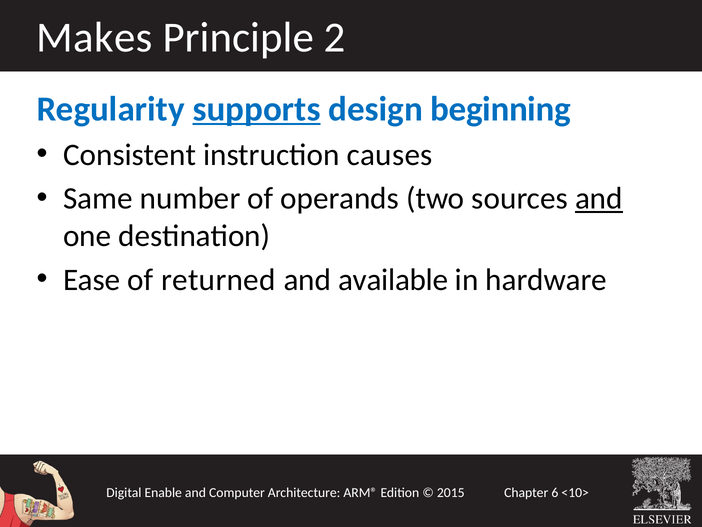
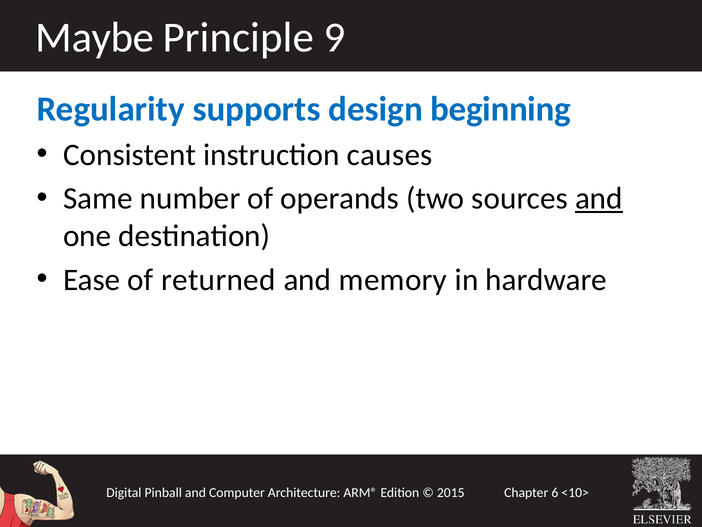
Makes: Makes -> Maybe (95, 37)
2: 2 -> 9 (334, 37)
supports underline: present -> none (257, 109)
available: available -> memory (393, 280)
Enable: Enable -> Pinball (163, 492)
